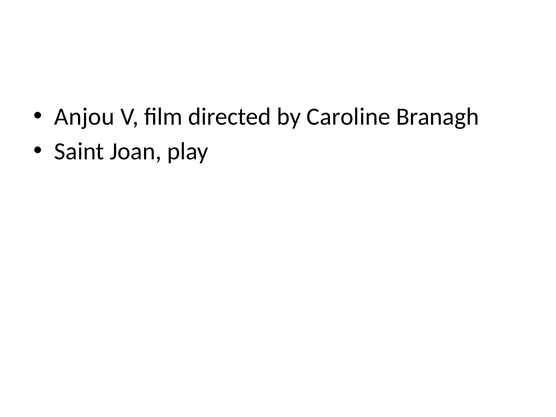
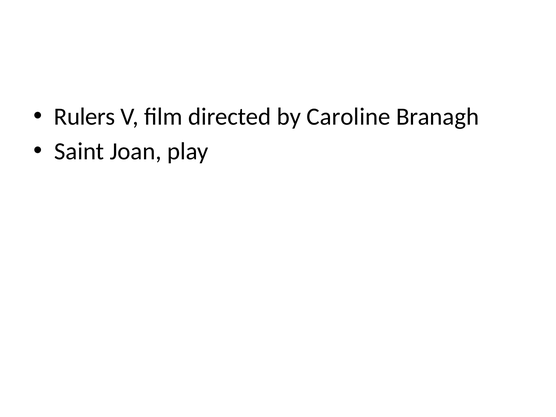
Anjou: Anjou -> Rulers (85, 117)
